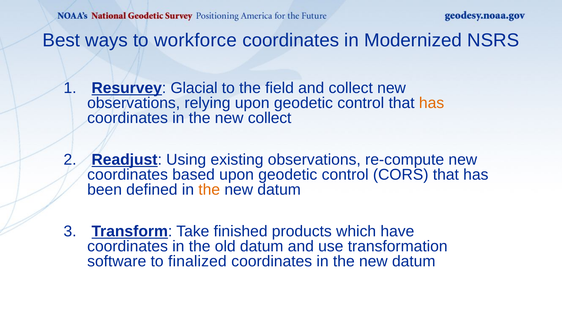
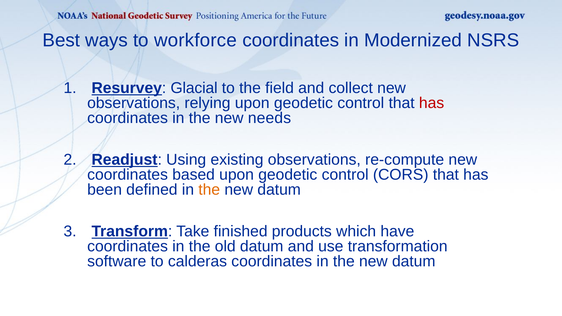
has colour: orange -> red (432, 103)
new collect: collect -> needs (269, 118)
finalized: finalized -> calderas (197, 261)
